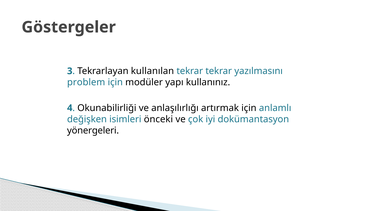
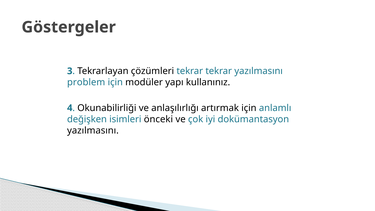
kullanılan: kullanılan -> çözümleri (153, 71)
yönergeleri: yönergeleri -> yazılmasını (93, 130)
